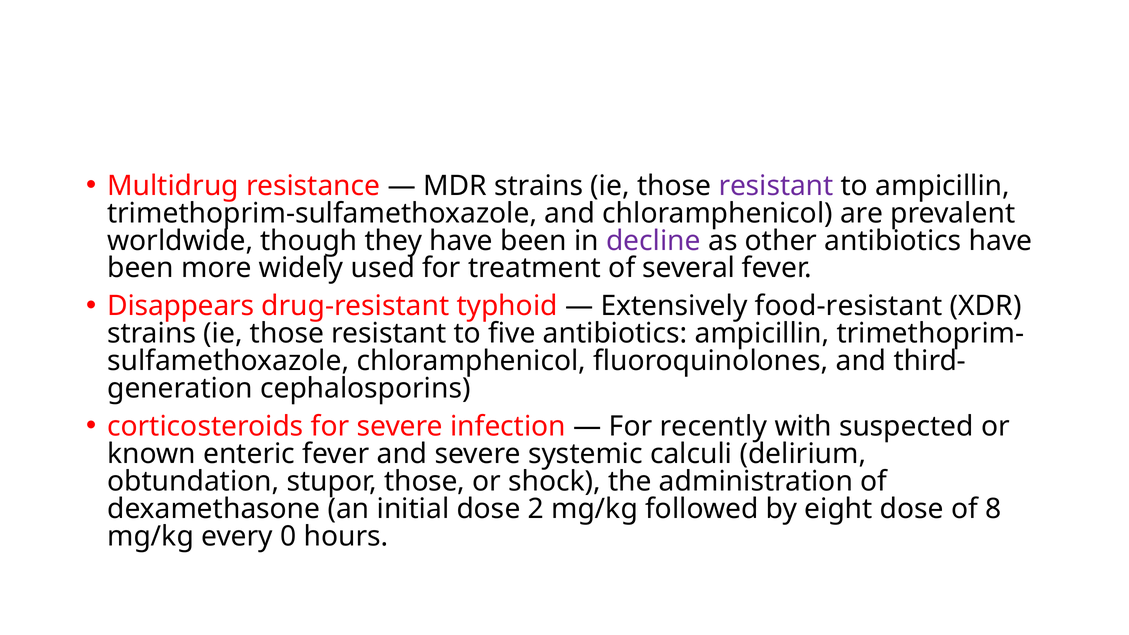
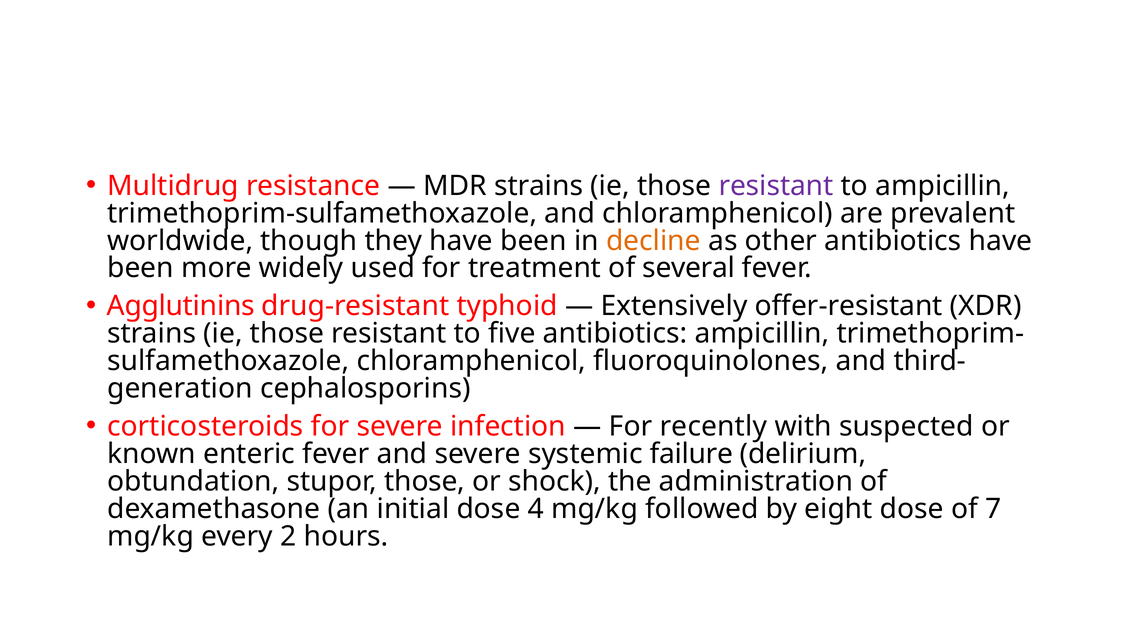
decline colour: purple -> orange (653, 241)
Disappears: Disappears -> Agglutinins (181, 306)
food-resistant: food-resistant -> offer-resistant (849, 306)
calculi: calculi -> failure (691, 454)
2: 2 -> 4 (536, 509)
8: 8 -> 7 (993, 509)
0: 0 -> 2 (288, 536)
